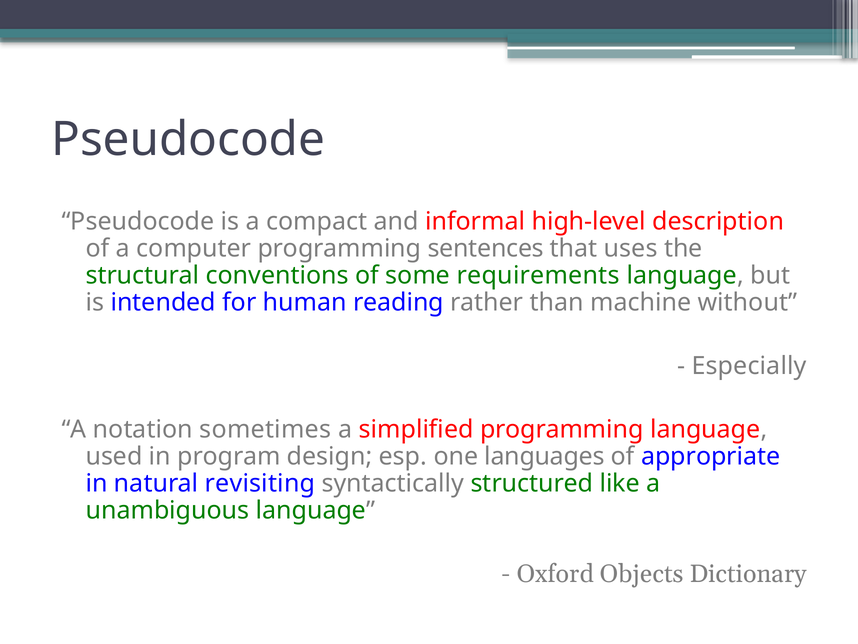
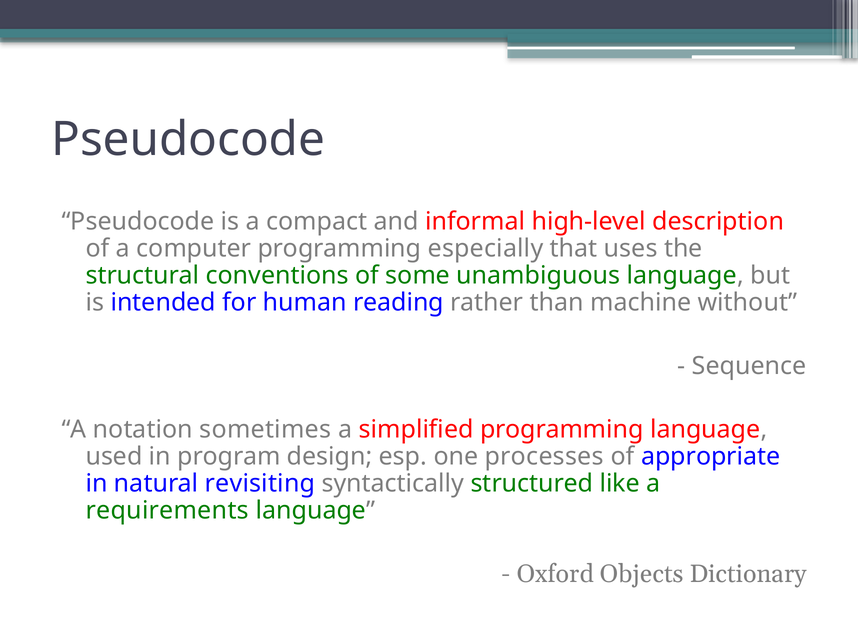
sentences: sentences -> especially (486, 248)
requirements: requirements -> unambiguous (538, 275)
Especially: Especially -> Sequence (749, 366)
languages: languages -> processes (544, 456)
unambiguous: unambiguous -> requirements (167, 510)
